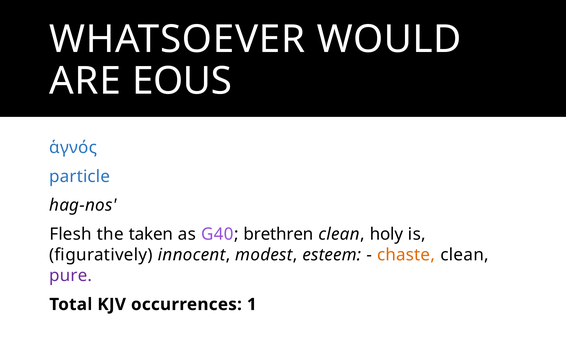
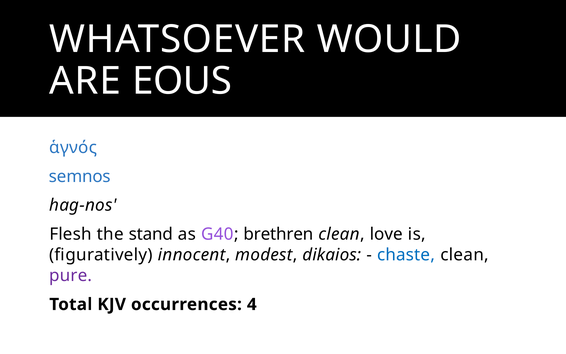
particle: particle -> semnos (80, 176)
taken: taken -> stand (151, 234)
holy: holy -> love (386, 234)
esteem: esteem -> dikaios (332, 255)
chaste colour: orange -> blue (406, 255)
1: 1 -> 4 (252, 304)
